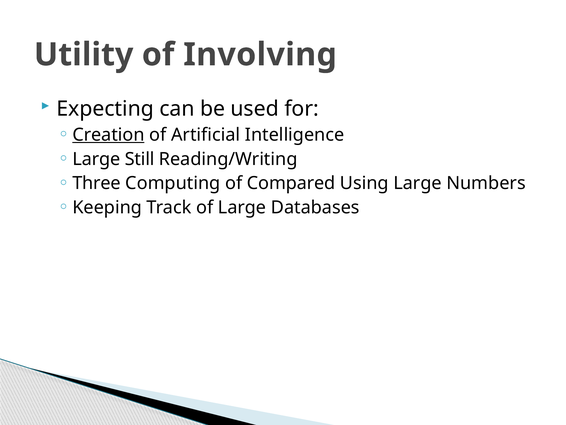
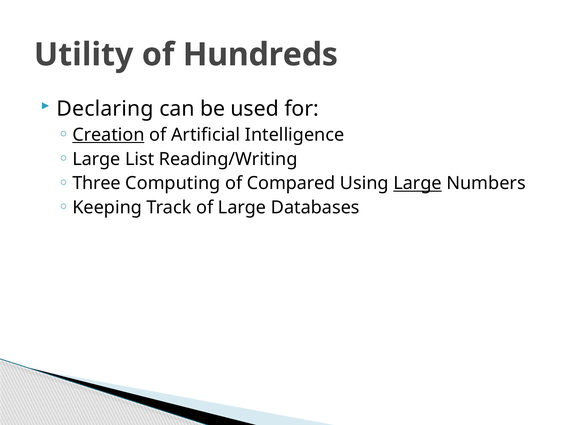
Involving: Involving -> Hundreds (260, 55)
Expecting: Expecting -> Declaring (105, 109)
Still: Still -> List (140, 159)
Large underline: none -> present (418, 183)
